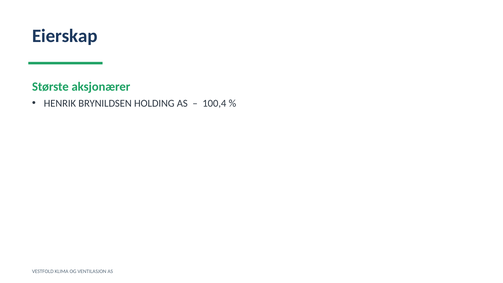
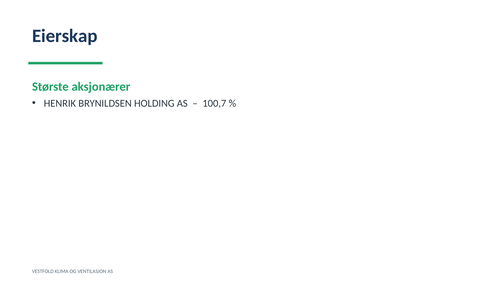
100,4: 100,4 -> 100,7 (214, 103)
